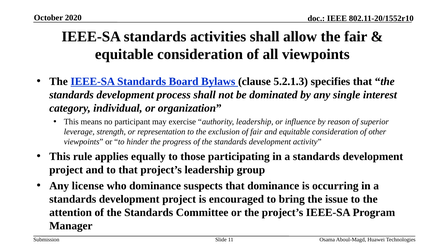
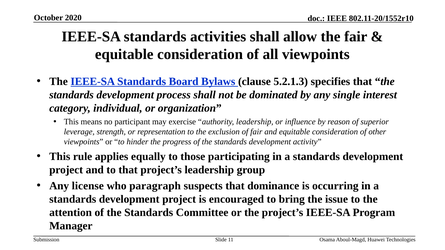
who dominance: dominance -> paragraph (155, 186)
